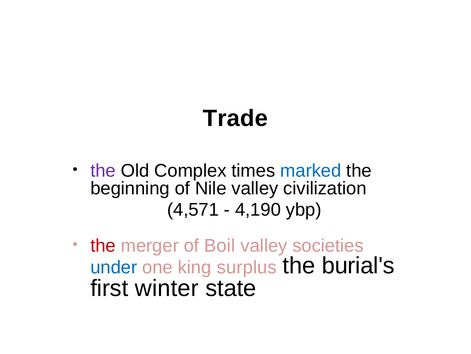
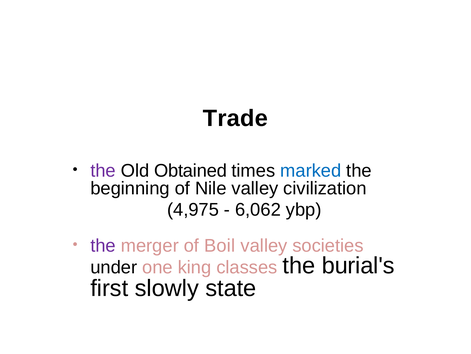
Complex: Complex -> Obtained (191, 170)
4,571: 4,571 -> 4,975 (193, 209)
4,190: 4,190 -> 6,062 (258, 209)
the colour: red -> purple (103, 245)
under colour: blue -> black (114, 267)
surplus: surplus -> classes (247, 267)
winter: winter -> slowly (167, 288)
